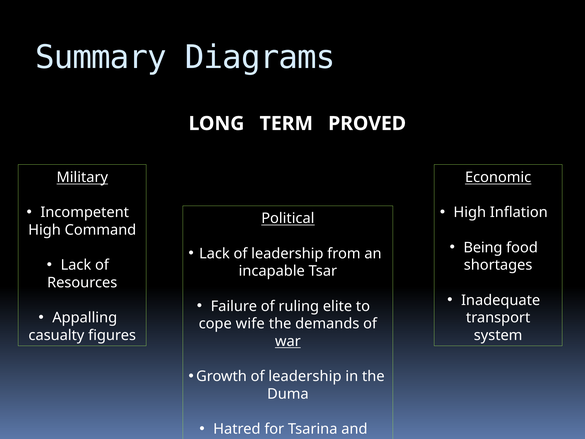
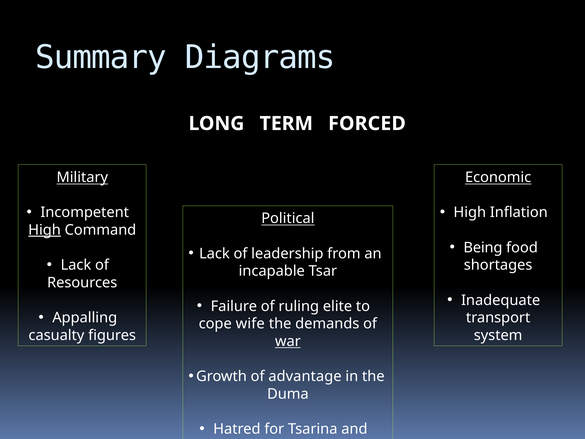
PROVED: PROVED -> FORCED (367, 124)
High underline: none -> present (45, 230)
Growth of leadership: leadership -> advantage (305, 376)
